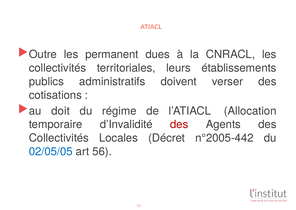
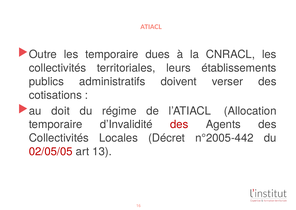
les permanent: permanent -> temporaire (112, 54)
02/05/05 colour: blue -> red (51, 151)
56: 56 -> 13 (102, 151)
